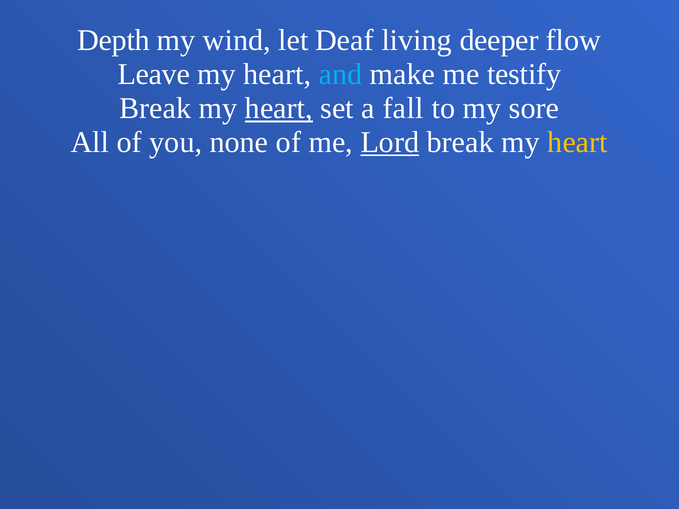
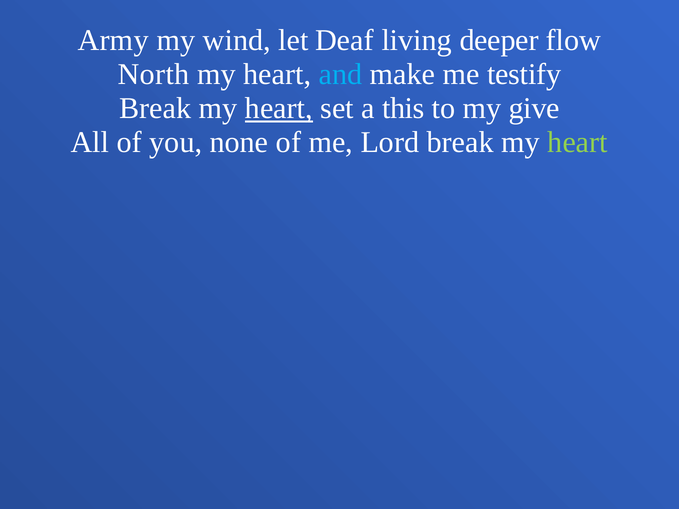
Depth: Depth -> Army (113, 41)
Leave: Leave -> North (154, 74)
fall: fall -> this (403, 108)
sore: sore -> give (534, 108)
Lord underline: present -> none (390, 142)
heart colour: yellow -> light green (578, 142)
